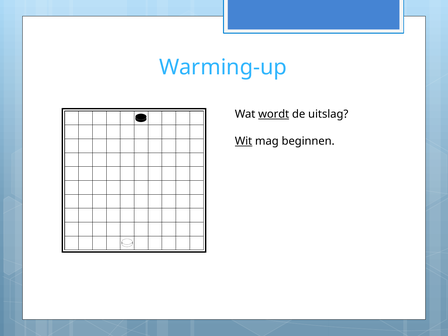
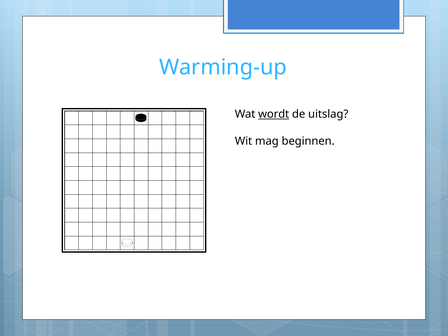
Wit underline: present -> none (244, 141)
